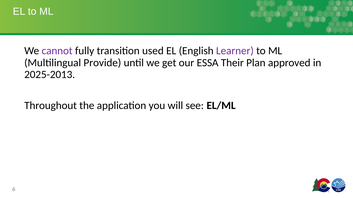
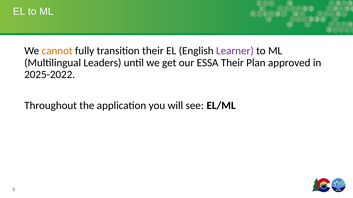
cannot colour: purple -> orange (57, 51)
transition used: used -> their (153, 51)
Provide: Provide -> Leaders (102, 63)
2025-2013: 2025-2013 -> 2025-2022 (50, 75)
